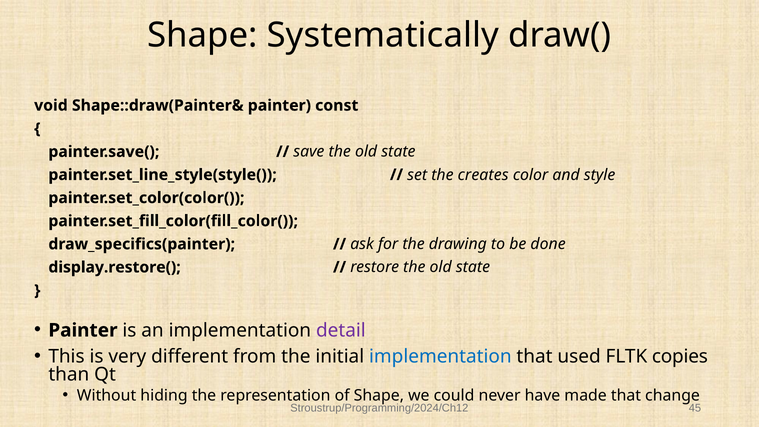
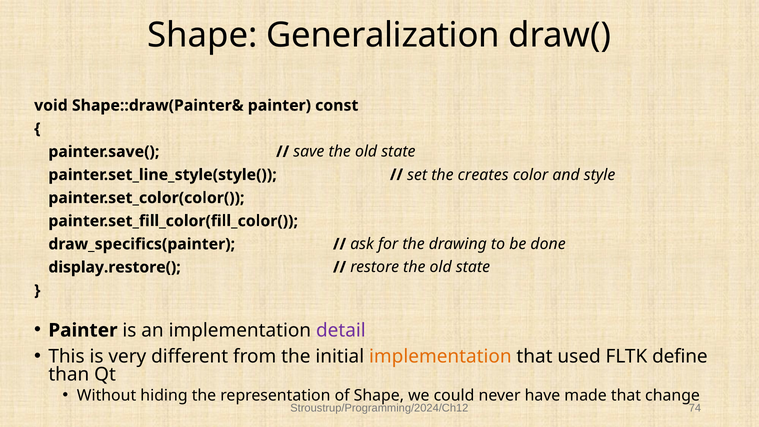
Systematically: Systematically -> Generalization (383, 35)
implementation colour: blue -> orange (440, 356)
copies: copies -> define (680, 356)
45: 45 -> 74 (695, 408)
